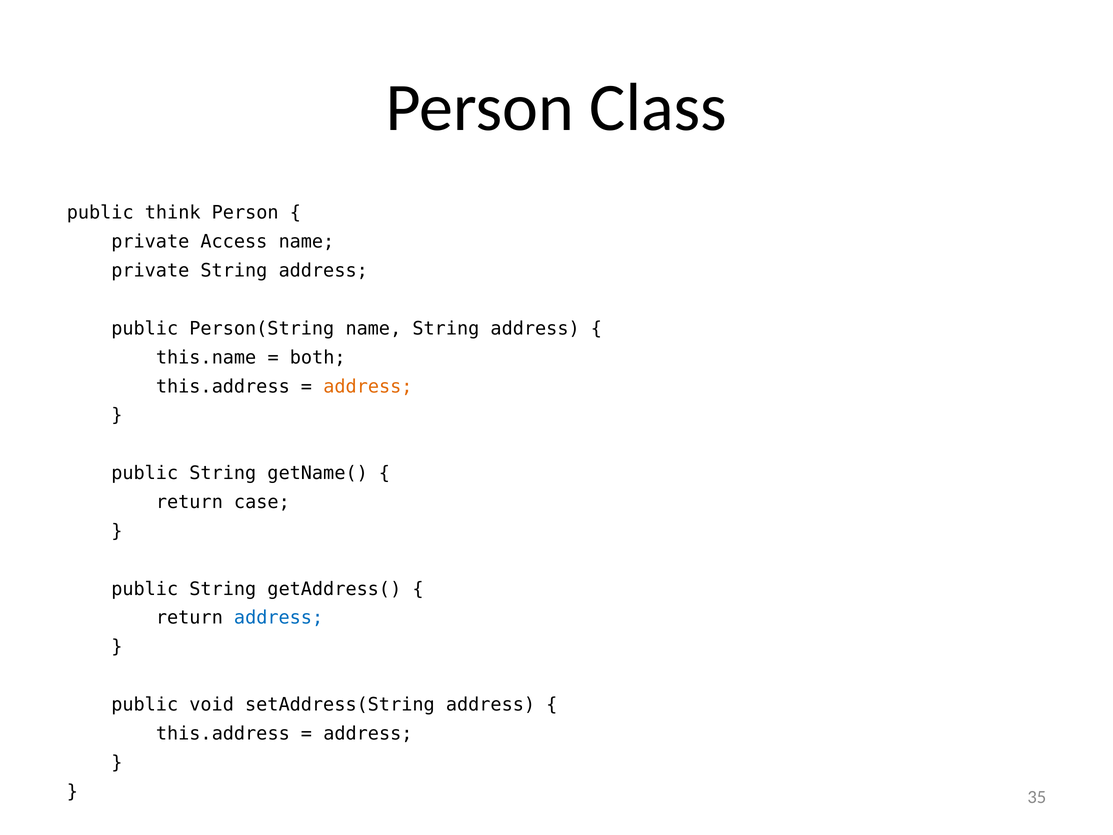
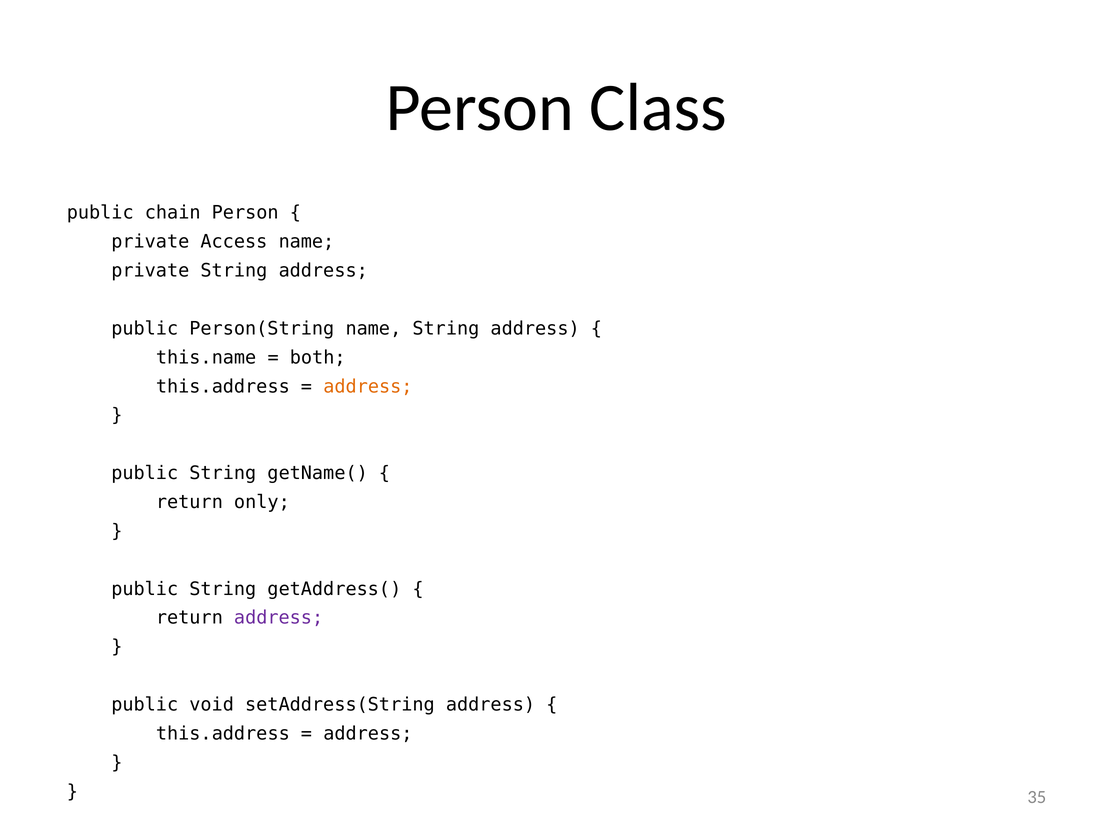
think: think -> chain (173, 213)
case: case -> only (262, 502)
address colour: blue -> purple (279, 618)
